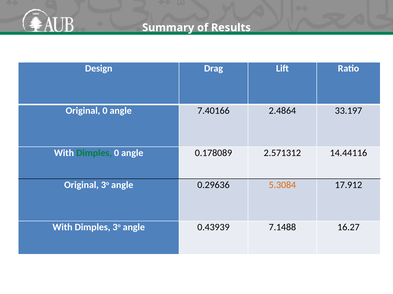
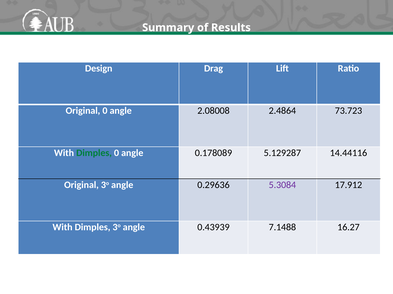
7.40166: 7.40166 -> 2.08008 (213, 111)
33.197: 33.197 -> 73.723 (349, 111)
2.571312: 2.571312 -> 5.129287 (282, 153)
5.3084 colour: orange -> purple (282, 185)
